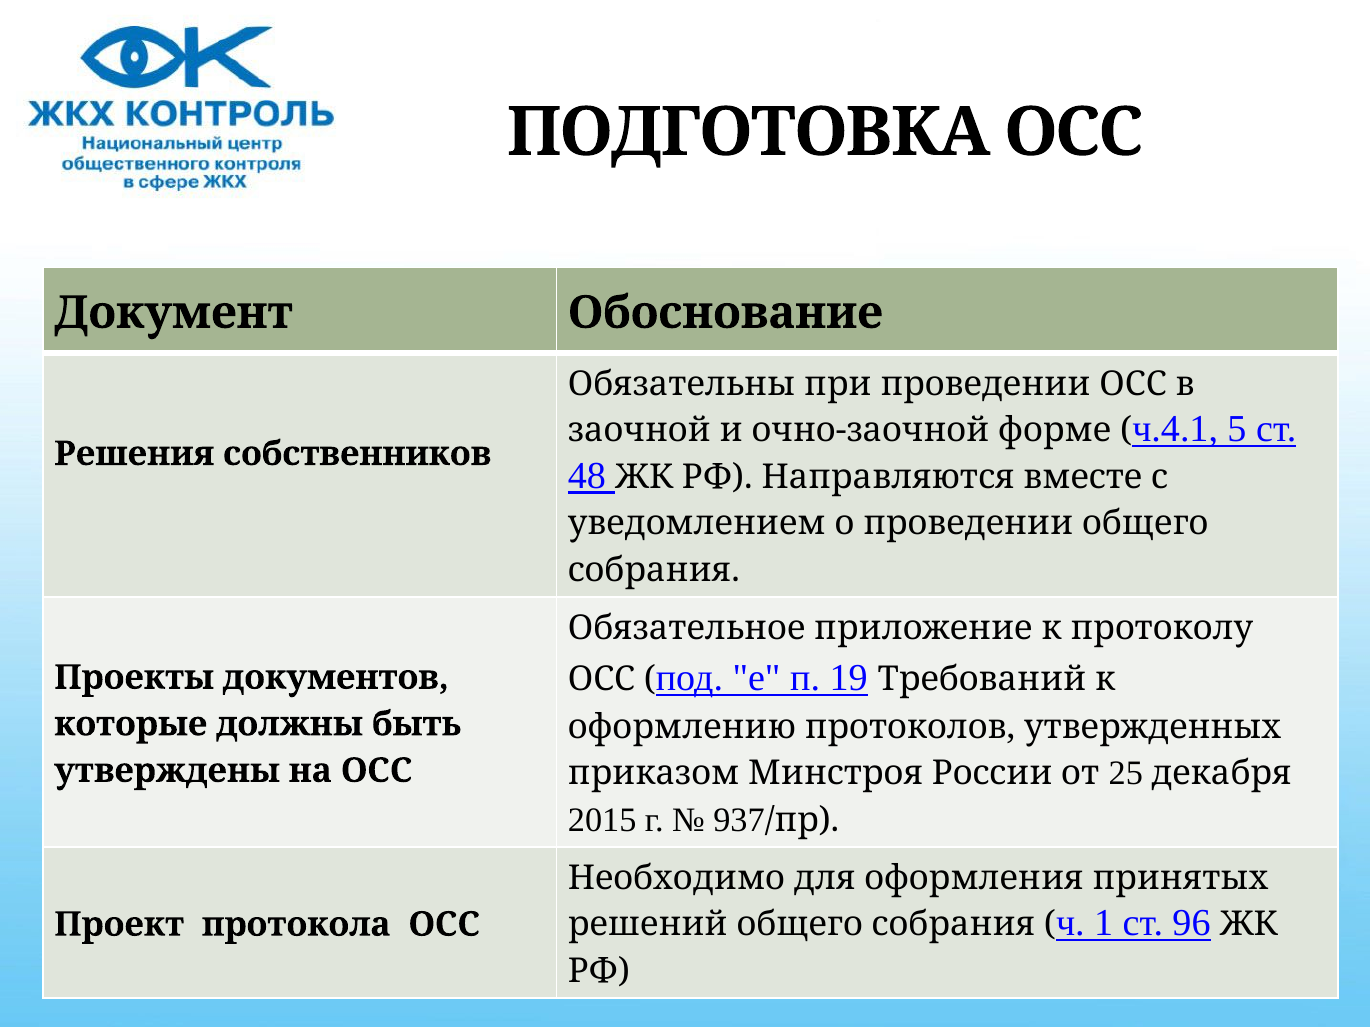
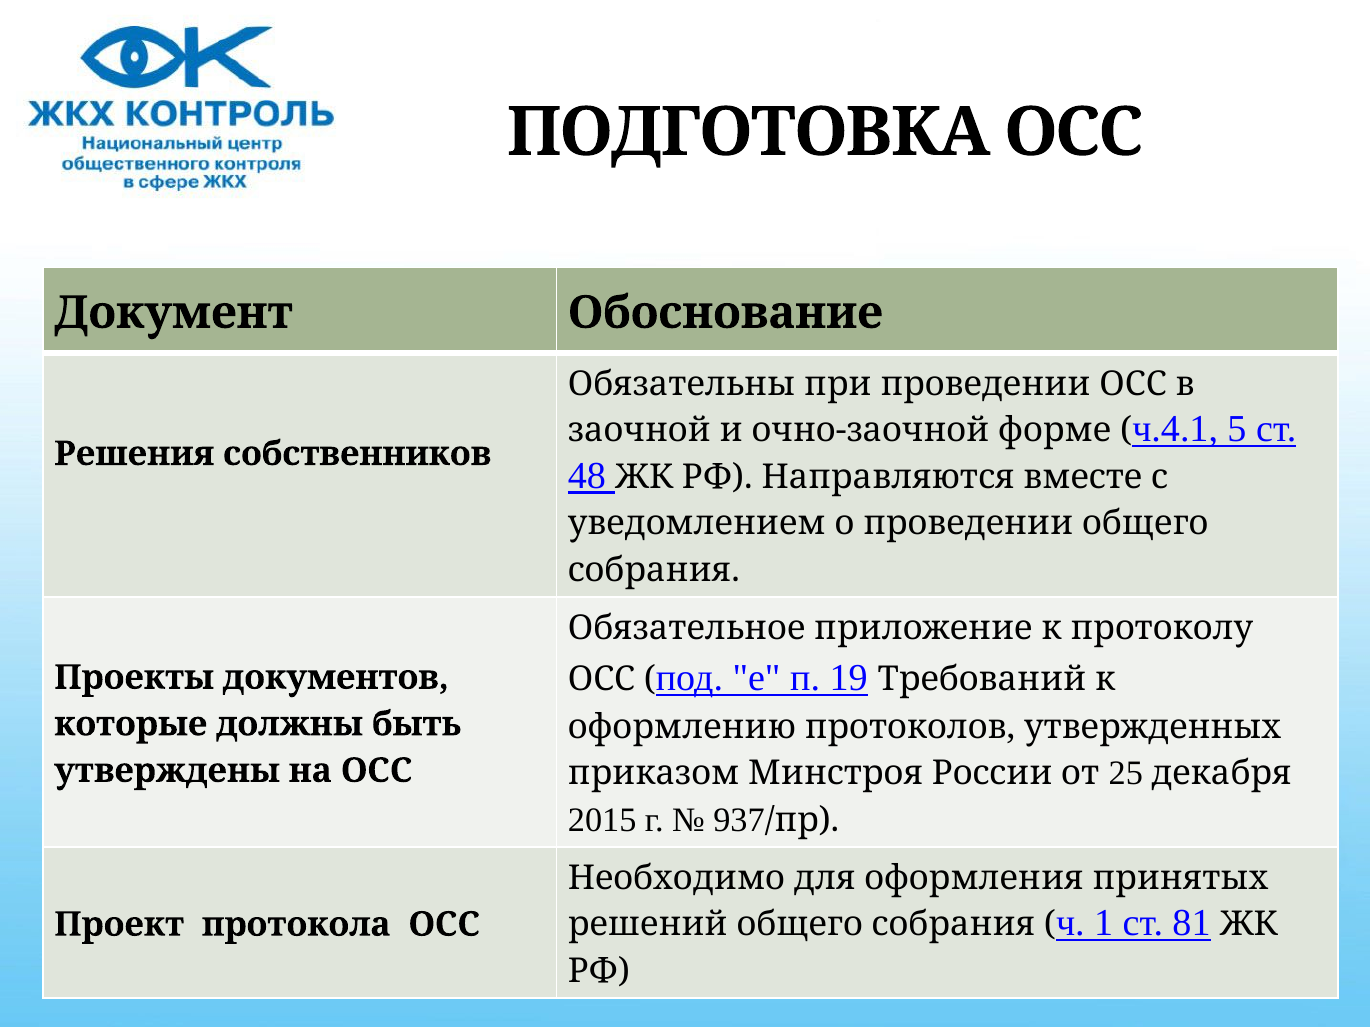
96: 96 -> 81 (1192, 924)
